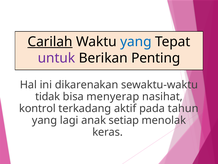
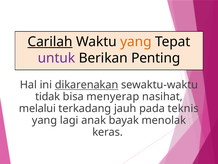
yang colour: blue -> orange (136, 42)
dikarenakan underline: none -> present (87, 85)
kontrol: kontrol -> melalui (37, 108)
aktif: aktif -> jauh (125, 108)
tahun: tahun -> teknis (183, 108)
setiap: setiap -> bayak (124, 120)
